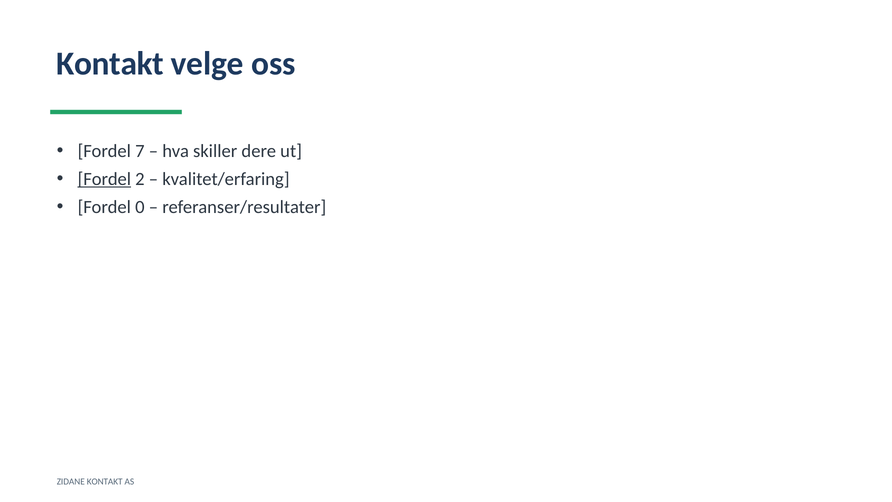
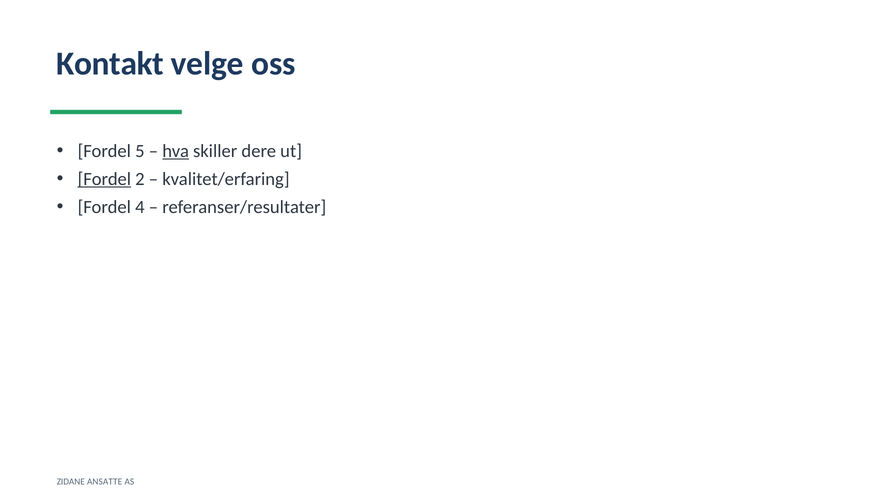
7: 7 -> 5 (140, 151)
hva underline: none -> present (176, 151)
0: 0 -> 4 (140, 207)
ZIDANE KONTAKT: KONTAKT -> ANSATTE (105, 481)
